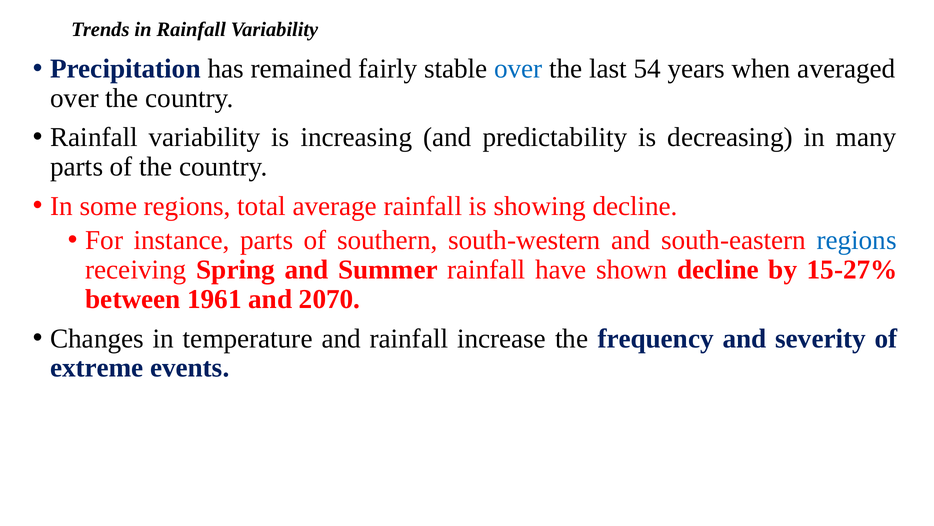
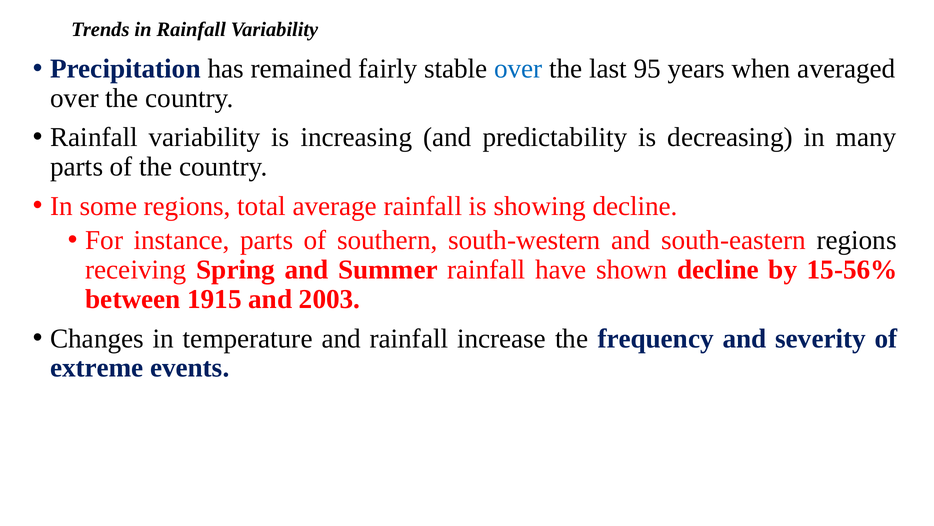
54: 54 -> 95 (647, 69)
regions colour: blue -> black (857, 240)
15-27%: 15-27% -> 15-56% (852, 270)
1961: 1961 -> 1915 (214, 299)
2070: 2070 -> 2003 (330, 299)
